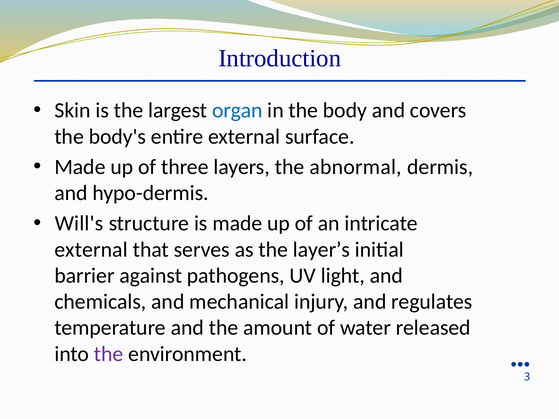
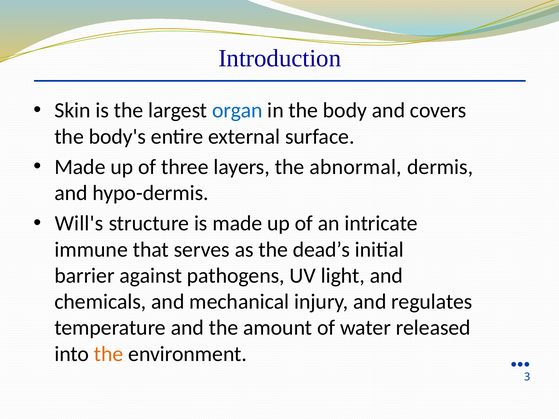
external: external -> immune (91, 250)
layer’s: layer’s -> dead’s (321, 250)
the colour: purple -> orange (109, 354)
